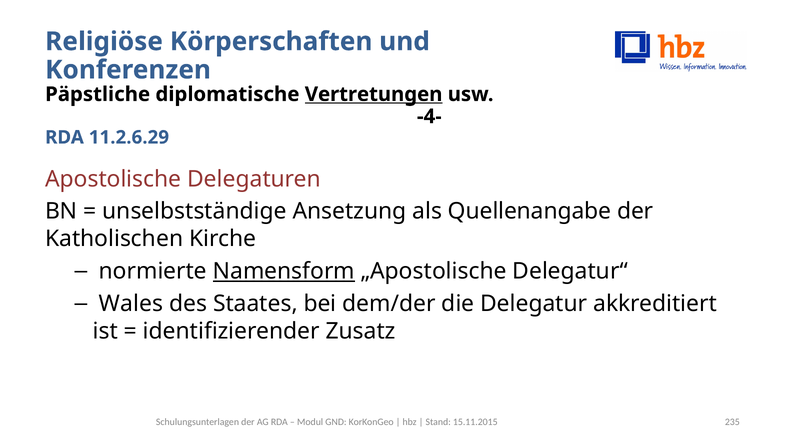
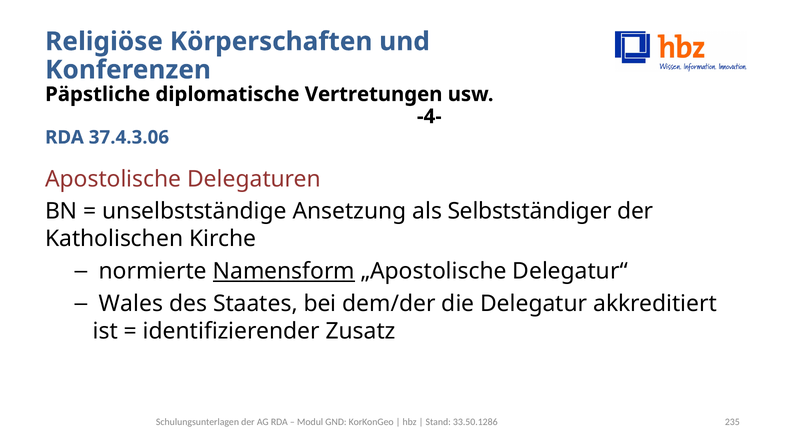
Vertretungen underline: present -> none (374, 94)
11.2.6.29: 11.2.6.29 -> 37.4.3.06 (129, 137)
Quellenangabe: Quellenangabe -> Selbstständiger (530, 211)
15.11.2015: 15.11.2015 -> 33.50.1286 (475, 422)
